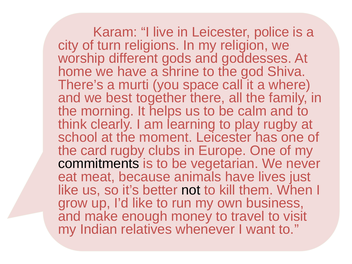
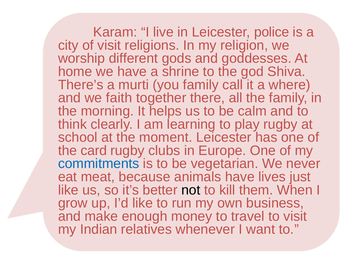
of turn: turn -> visit (109, 45)
you space: space -> family (201, 85)
best: best -> faith (119, 98)
commitments colour: black -> blue (99, 164)
